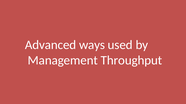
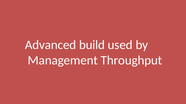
ways: ways -> build (92, 45)
